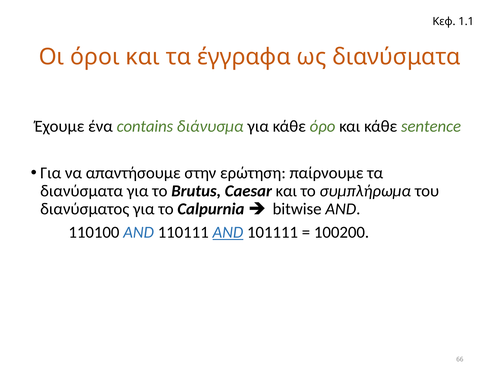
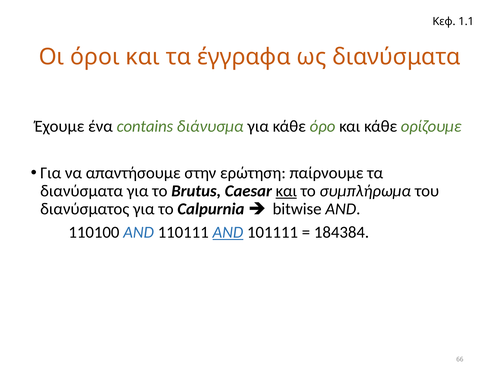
sentence: sentence -> ορίζουμε (431, 126)
και underline: none -> present (286, 191)
100200: 100200 -> 184384 (342, 232)
